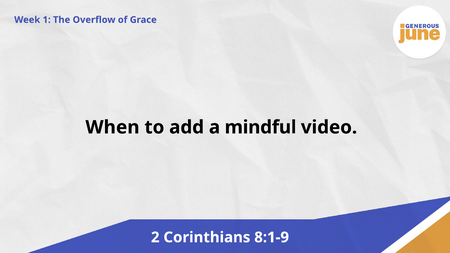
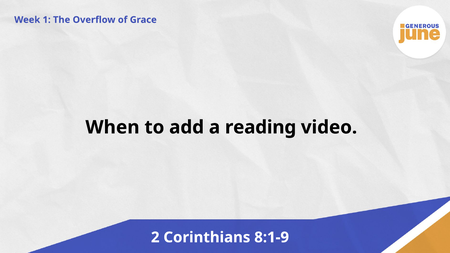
mindful: mindful -> reading (261, 127)
